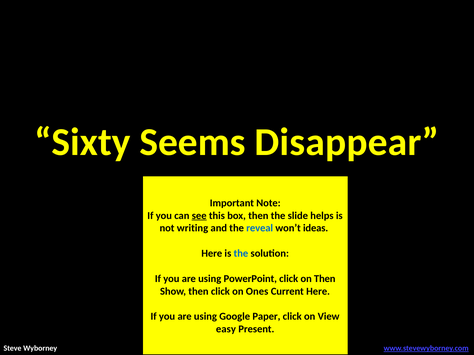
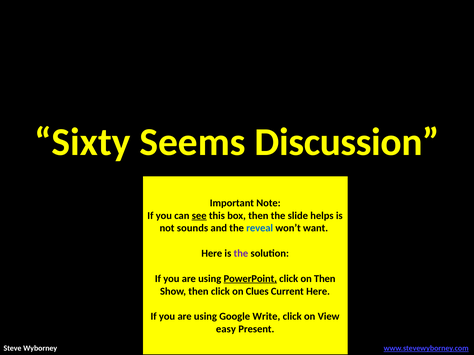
Disappear: Disappear -> Discussion (347, 142)
writing: writing -> sounds (193, 228)
ideas: ideas -> want (316, 228)
the colour: blue -> purple (241, 254)
PowerPoint underline: none -> present (250, 279)
Ones: Ones -> Clues (257, 292)
Paper: Paper -> Write (266, 317)
